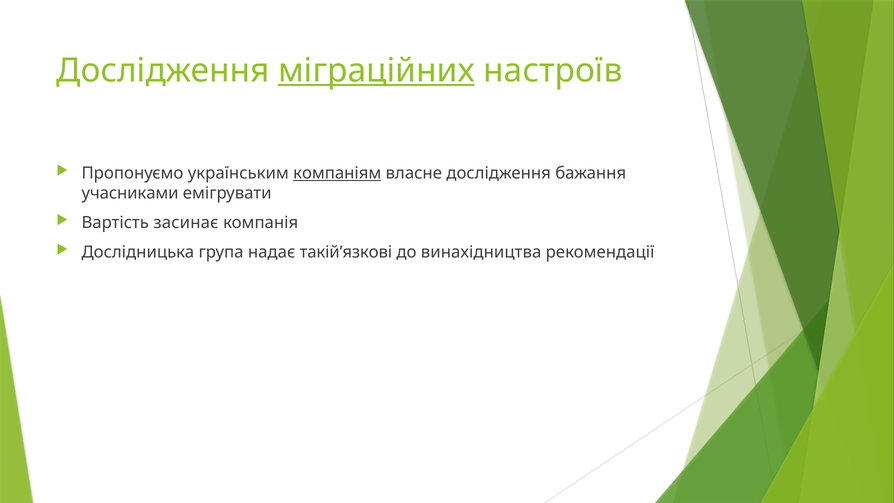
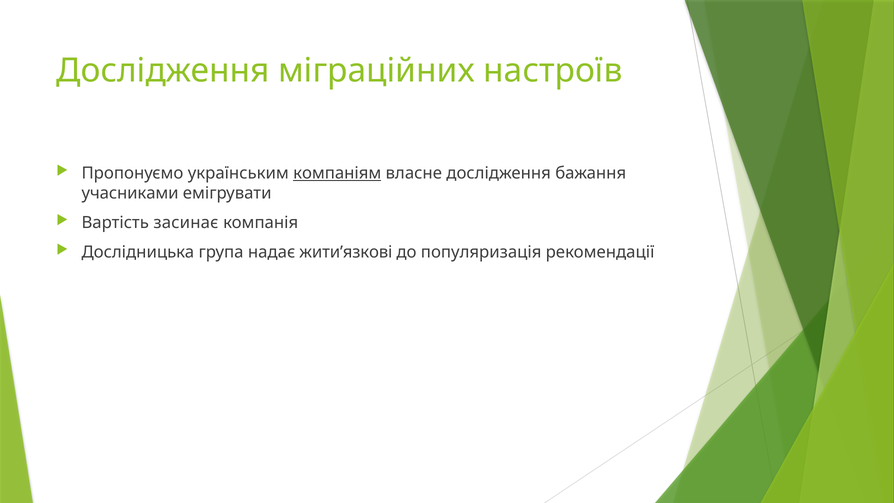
міграційних underline: present -> none (376, 71)
такій’язкові: такій’язкові -> жити’язкові (346, 252)
винахідництва: винахідництва -> популяризація (481, 252)
